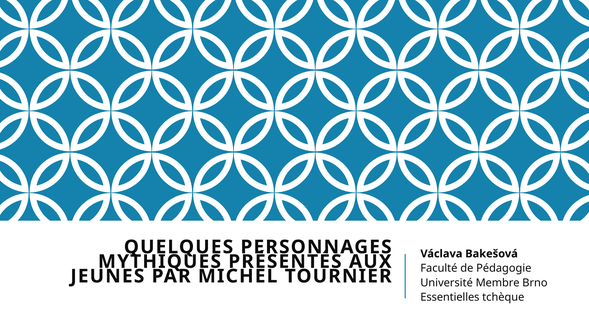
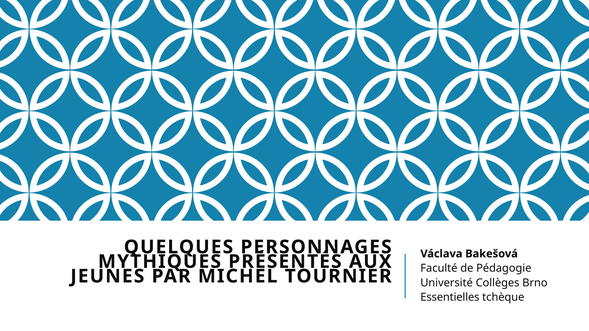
Membre: Membre -> Collèges (498, 283)
